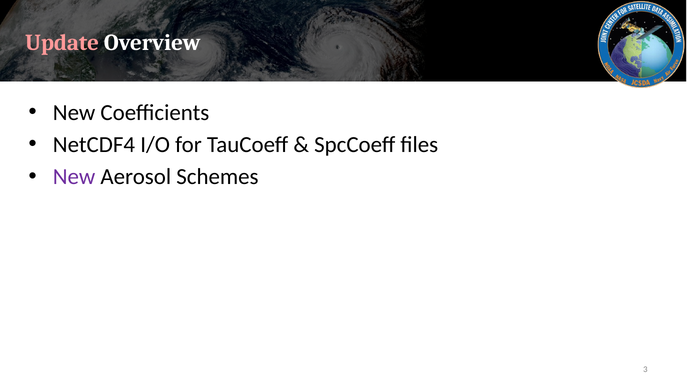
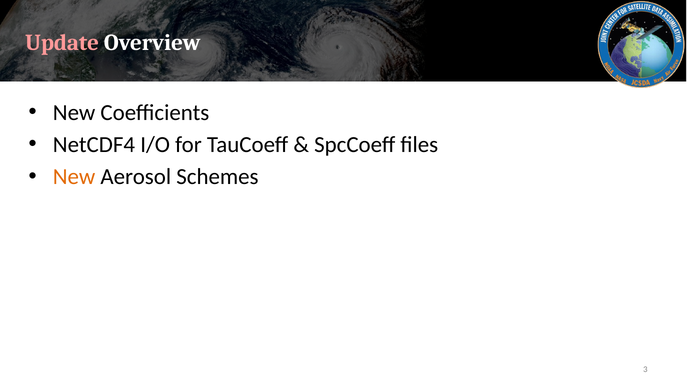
New colour: purple -> orange (74, 176)
